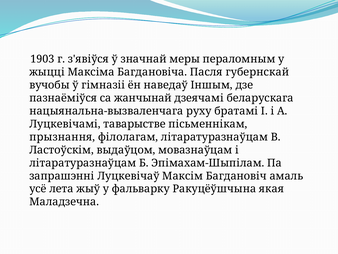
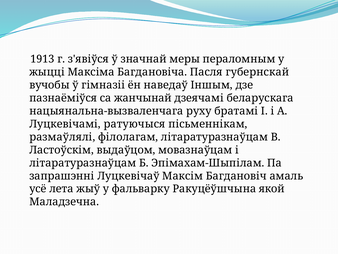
1903: 1903 -> 1913 (42, 59)
таварыстве: таварыстве -> ратуючыся (134, 124)
прызнання: прызнання -> размаўлялі (62, 137)
якая: якая -> якой (272, 189)
